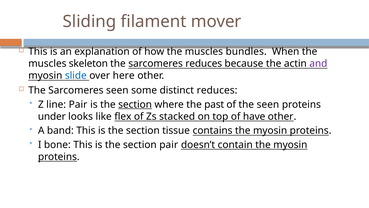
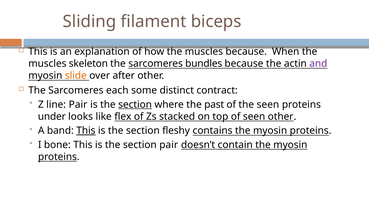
mover: mover -> biceps (216, 22)
muscles bundles: bundles -> because (246, 51)
sarcomeres reduces: reduces -> bundles (204, 63)
slide colour: blue -> orange (76, 75)
here: here -> after (124, 75)
Sarcomeres seen: seen -> each (117, 90)
distinct reduces: reduces -> contract (217, 90)
of have: have -> seen (254, 116)
This underline: none -> present (86, 130)
tissue: tissue -> fleshy (176, 130)
